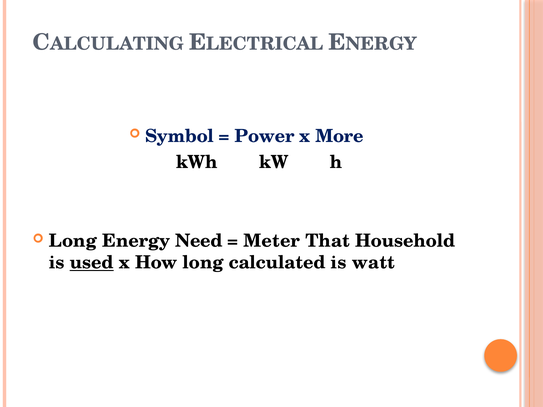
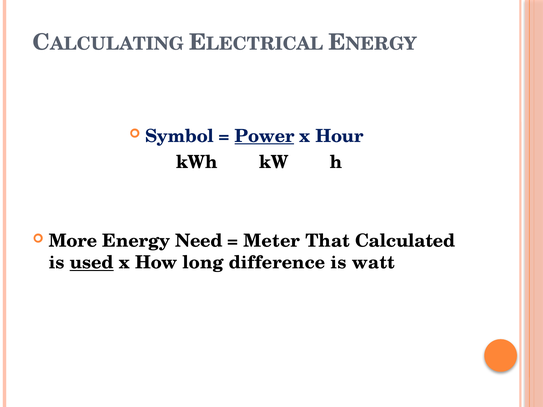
Power underline: none -> present (264, 136)
More: More -> Hour (339, 136)
Long: Long -> More (73, 241)
Household: Household -> Calculated (405, 241)
calculated: calculated -> difference (277, 263)
